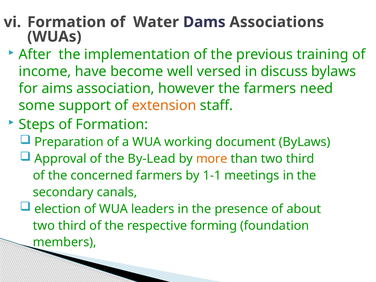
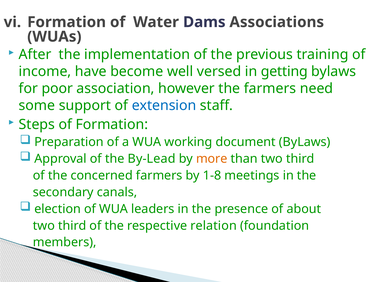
discuss: discuss -> getting (284, 72)
aims: aims -> poor (57, 88)
extension colour: orange -> blue (164, 105)
1-1: 1-1 -> 1-8 (212, 175)
forming: forming -> relation (214, 226)
